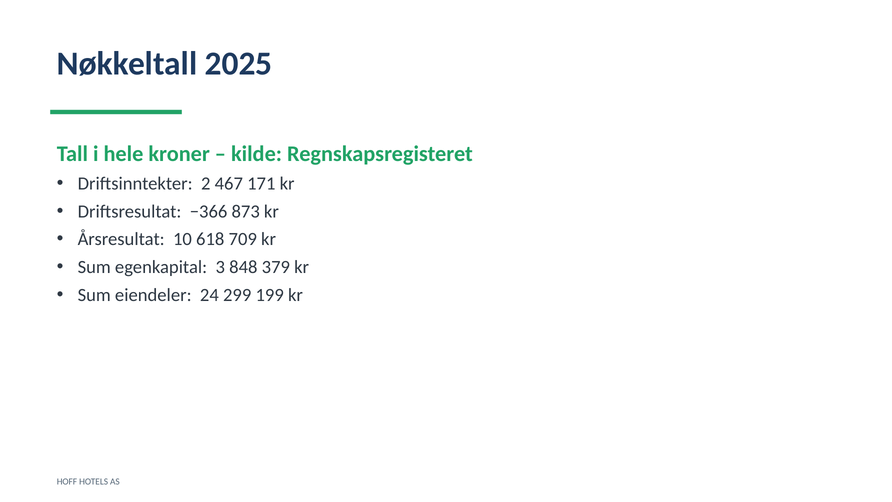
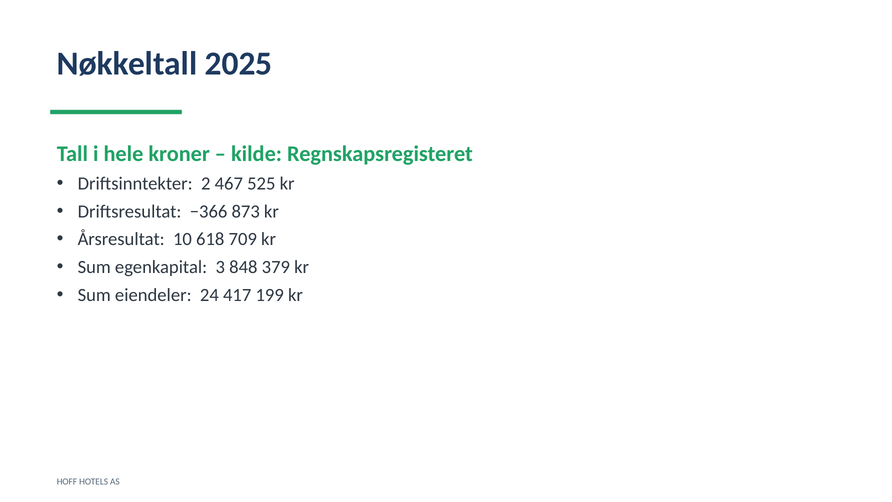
171: 171 -> 525 (261, 183)
299: 299 -> 417 (237, 295)
